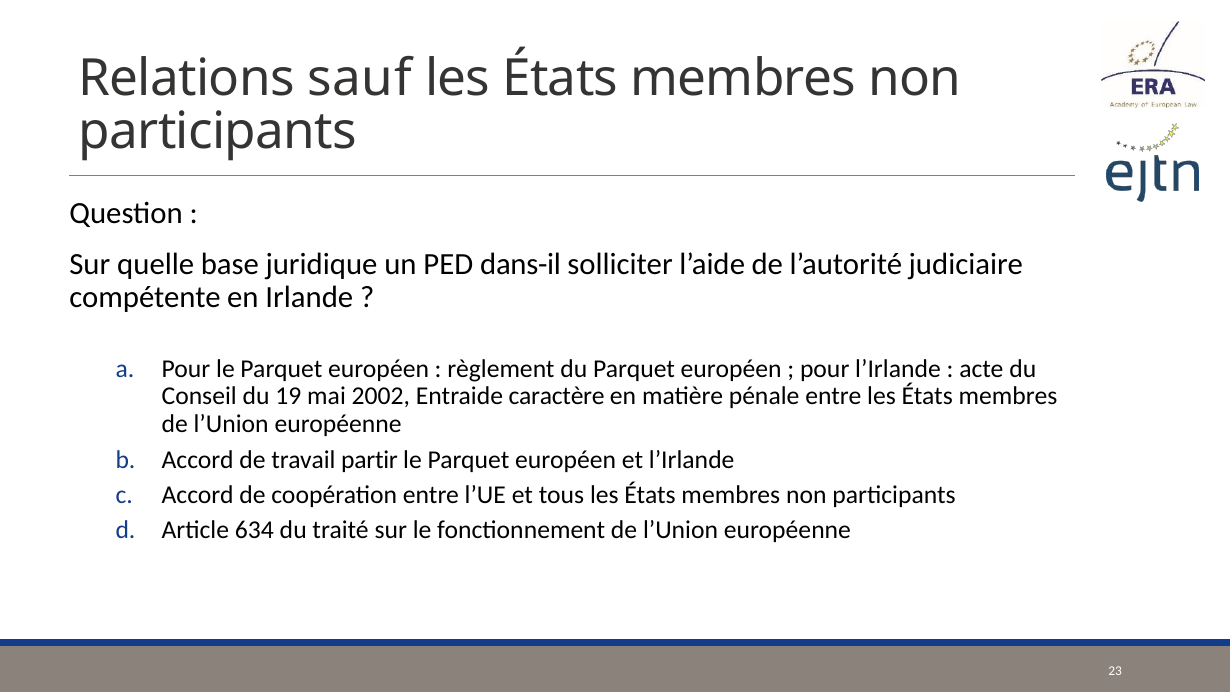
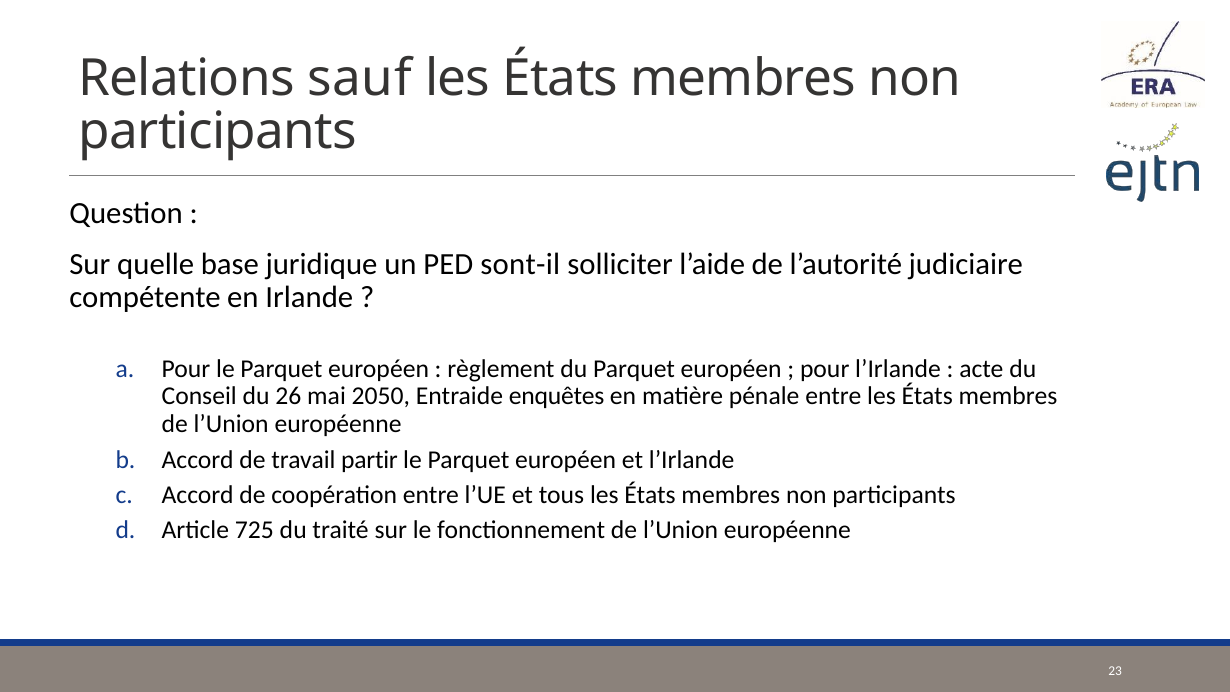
dans-il: dans-il -> sont-il (520, 264)
19: 19 -> 26 (288, 396)
2002: 2002 -> 2050 (381, 396)
caractère: caractère -> enquêtes (557, 396)
634: 634 -> 725 (254, 530)
